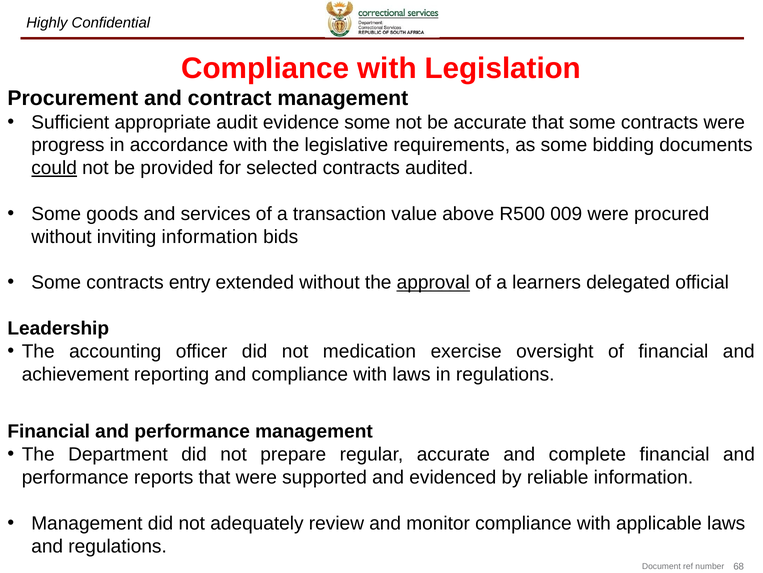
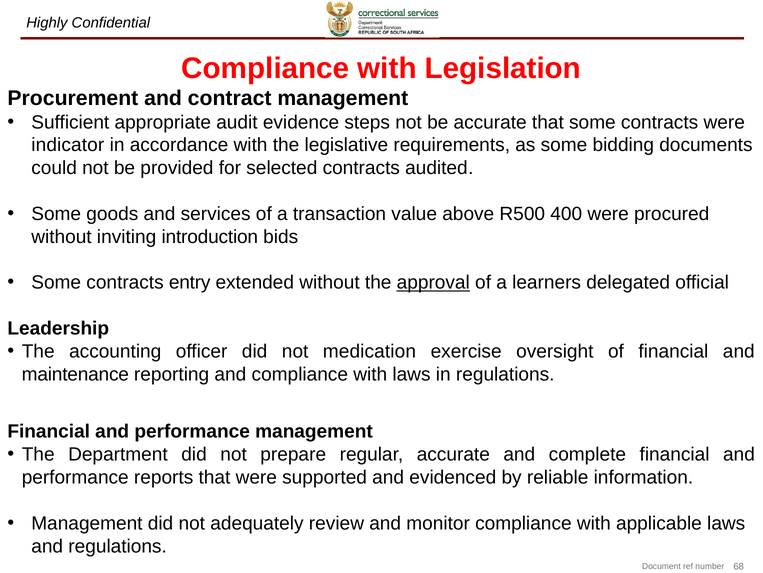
evidence some: some -> steps (367, 122)
progress: progress -> indicator (68, 145)
could underline: present -> none (54, 168)
009: 009 -> 400 (566, 214)
inviting information: information -> introduction (210, 237)
achievement: achievement -> maintenance (75, 374)
